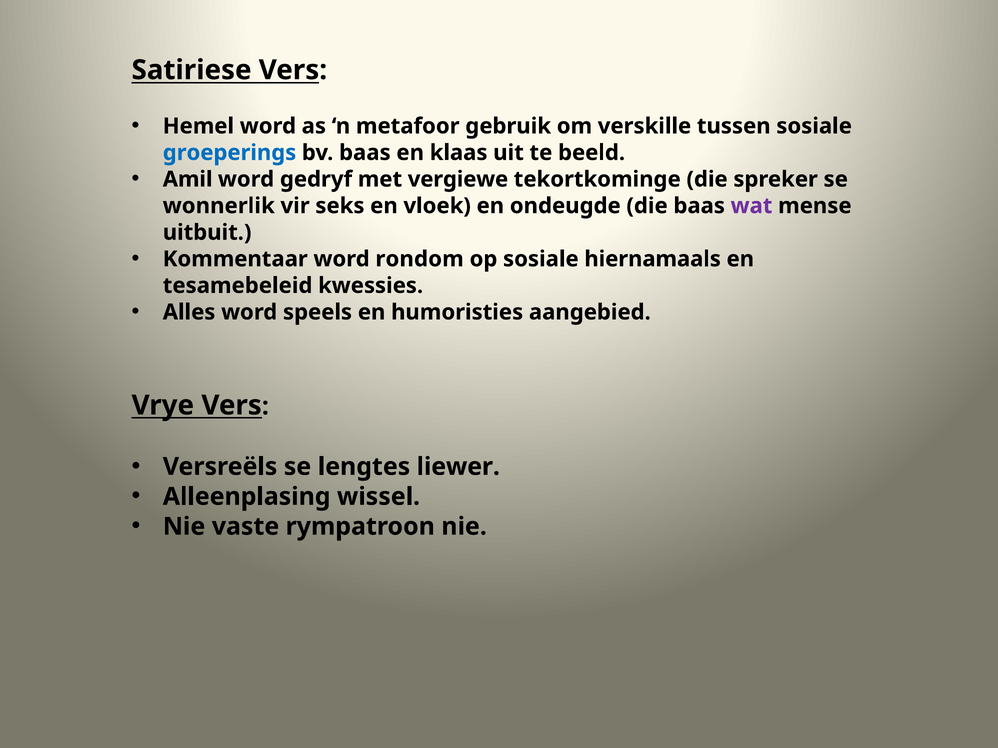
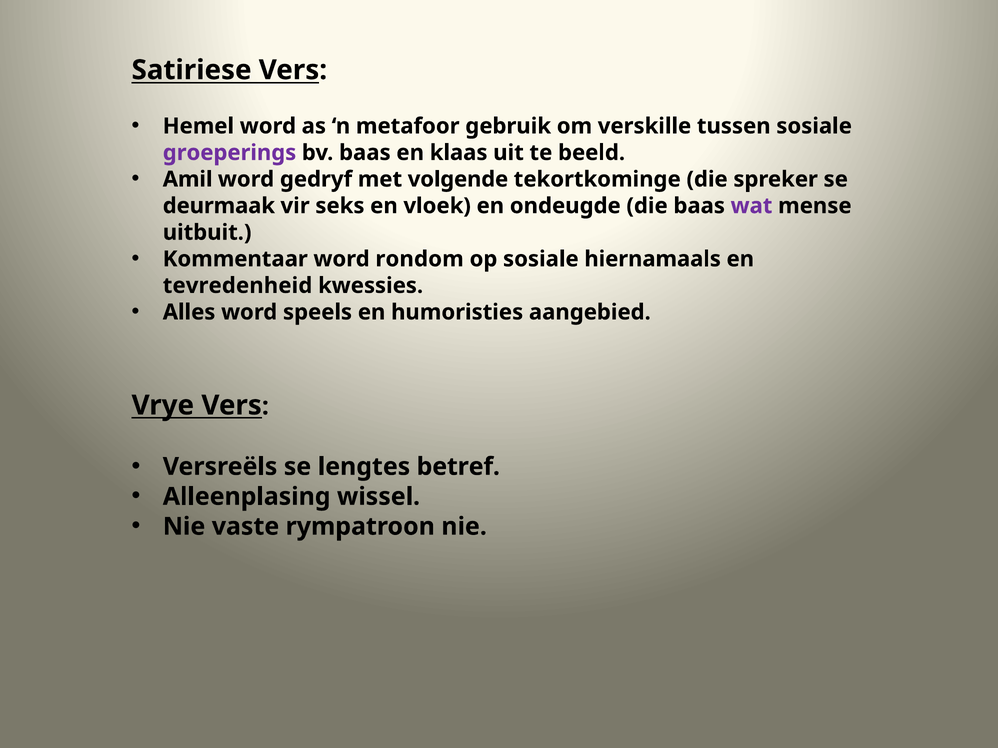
groeperings colour: blue -> purple (230, 153)
vergiewe: vergiewe -> volgende (458, 179)
wonnerlik: wonnerlik -> deurmaak (219, 206)
tesamebeleid: tesamebeleid -> tevredenheid (238, 286)
liewer: liewer -> betref (458, 467)
